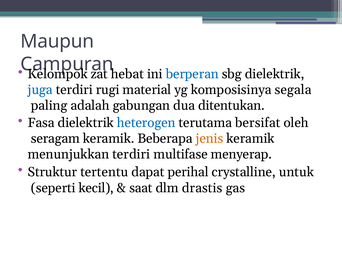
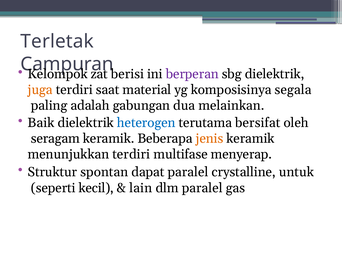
Maupun: Maupun -> Terletak (57, 41)
hebat: hebat -> berisi (127, 74)
berperan colour: blue -> purple (192, 74)
juga colour: blue -> orange (40, 90)
rugi: rugi -> saat (108, 90)
ditentukan: ditentukan -> melainkan (231, 106)
Fasa: Fasa -> Baik (41, 123)
tertentu: tertentu -> spontan (104, 172)
dapat perihal: perihal -> paralel (188, 172)
saat: saat -> lain (141, 188)
dlm drastis: drastis -> paralel (202, 188)
